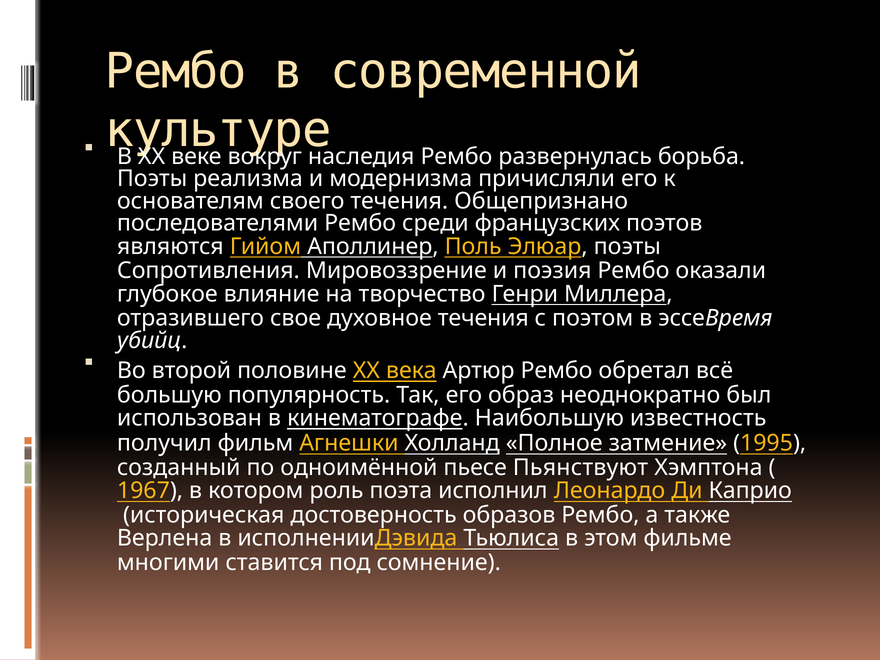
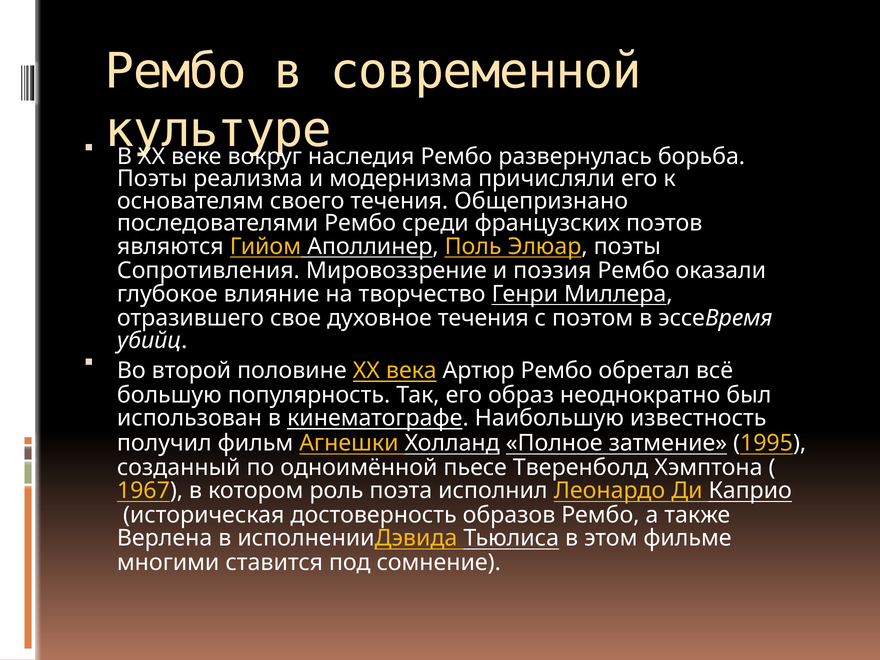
Пьянствуют: Пьянствуют -> Тверенболд (581, 468)
